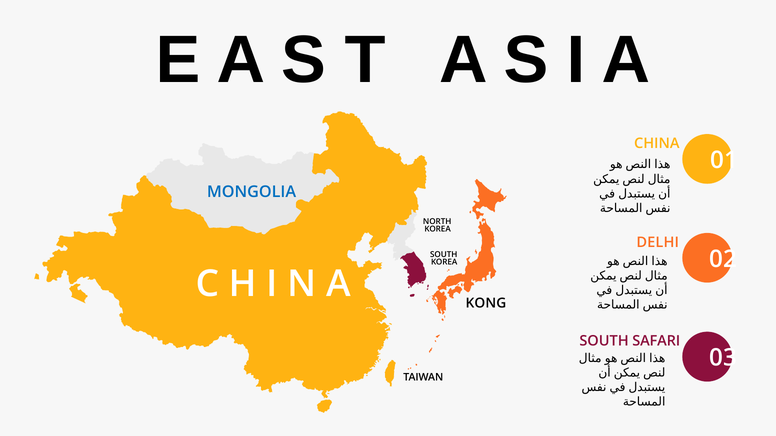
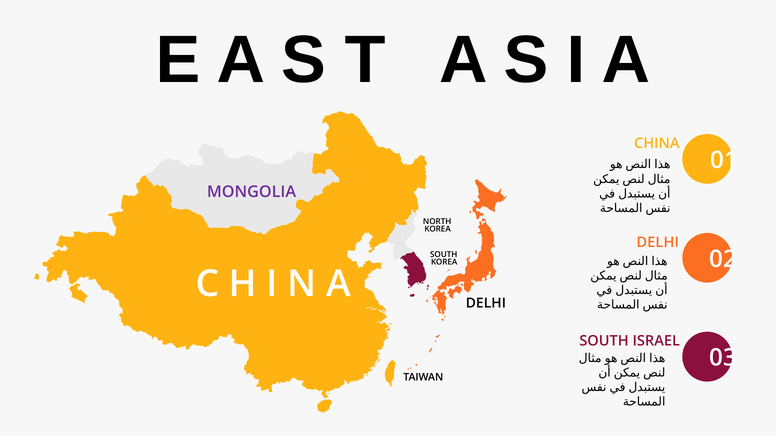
MONGOLIA colour: blue -> purple (252, 192)
KONG: KONG -> DELHI (486, 304)
SAFARI: SAFARI -> ISRAEL (656, 341)
